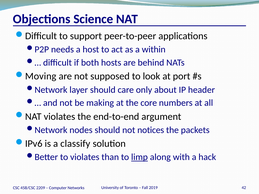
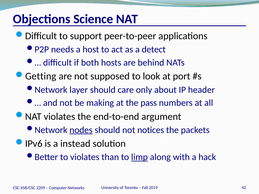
within: within -> detect (154, 50)
Moving: Moving -> Getting (41, 76)
core: core -> pass (149, 103)
nodes underline: none -> present (81, 130)
classify: classify -> instead (75, 144)
